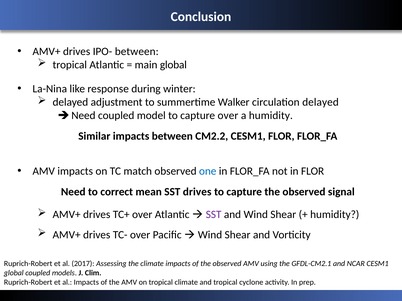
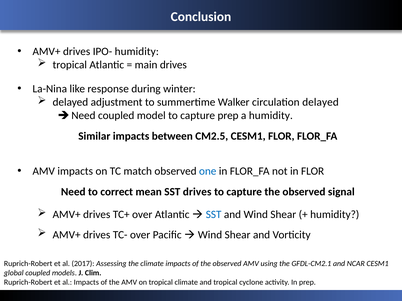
IPO- between: between -> humidity (137, 51)
main global: global -> drives (173, 65)
capture over: over -> prep (228, 116)
CM2.2: CM2.2 -> CM2.5 (212, 137)
SST colour: purple -> blue (214, 215)
